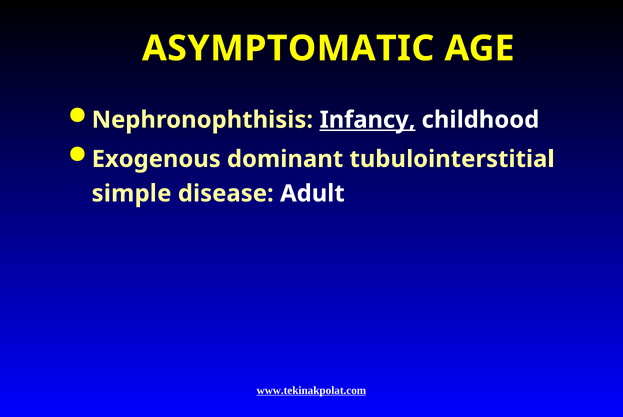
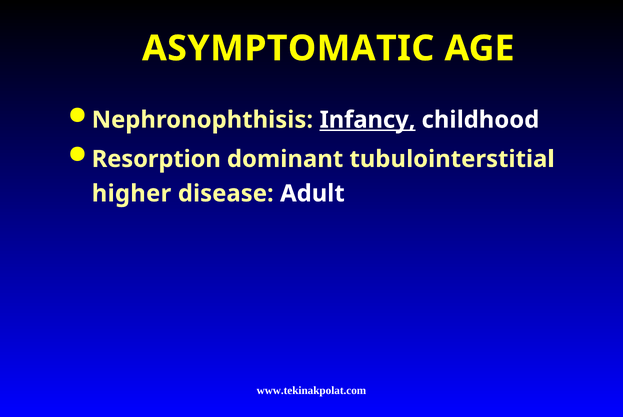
Exogenous: Exogenous -> Resorption (156, 159)
simple: simple -> higher (132, 193)
www.tekinakpolat.com underline: present -> none (311, 390)
